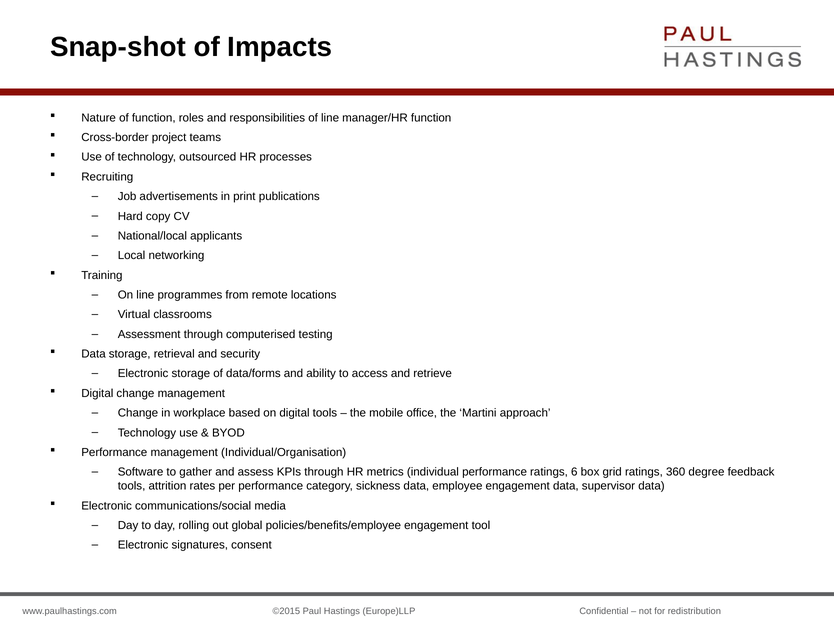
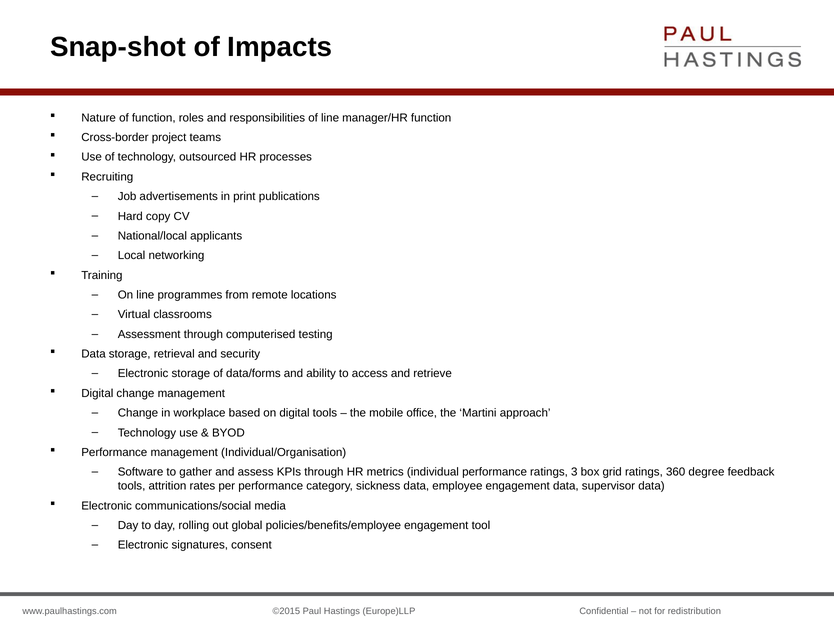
6: 6 -> 3 (574, 472)
